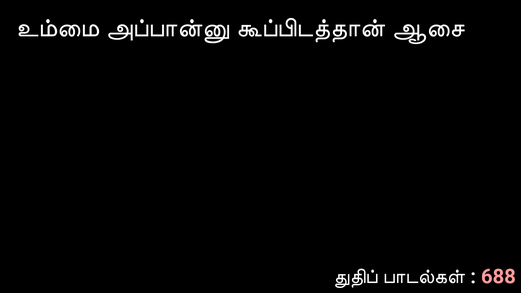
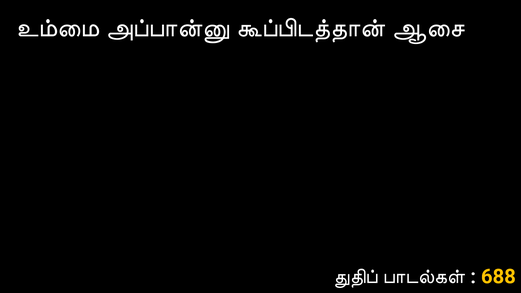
688 colour: pink -> yellow (498, 277)
